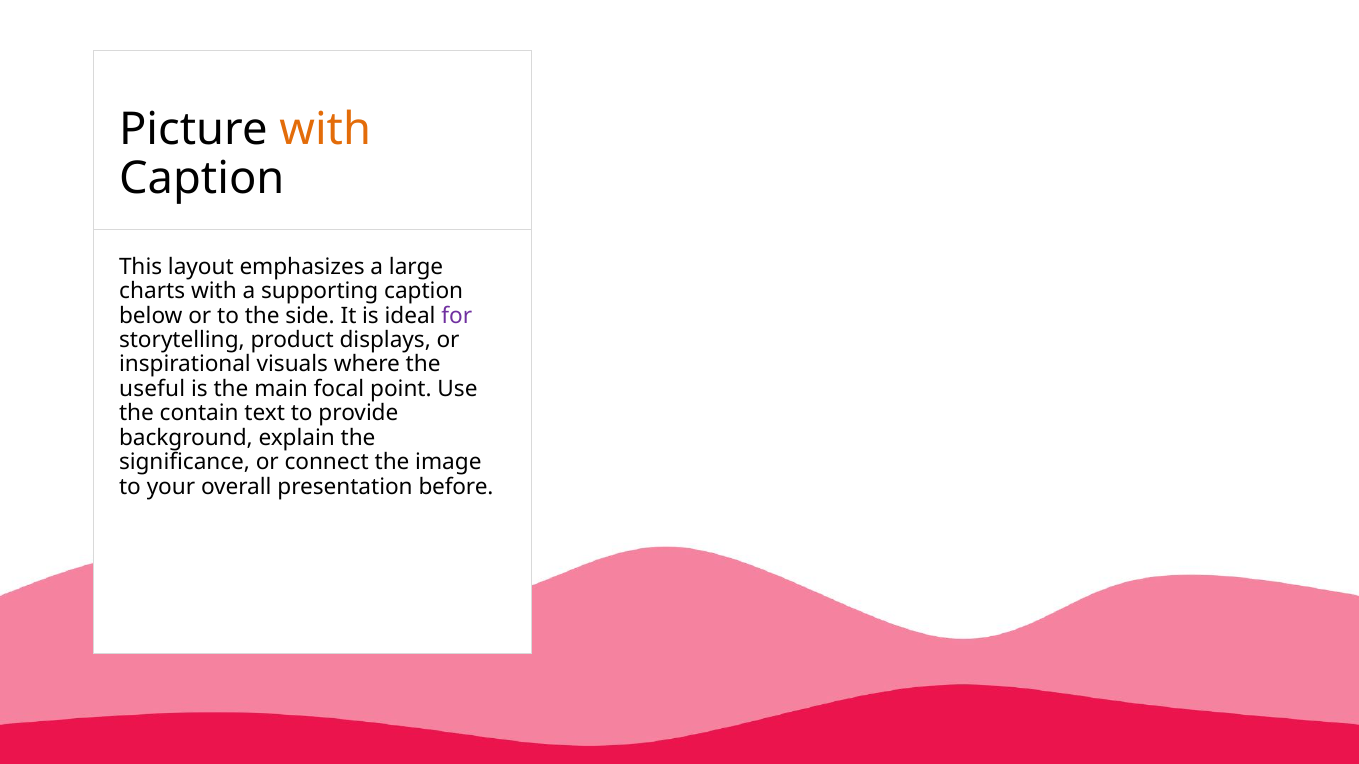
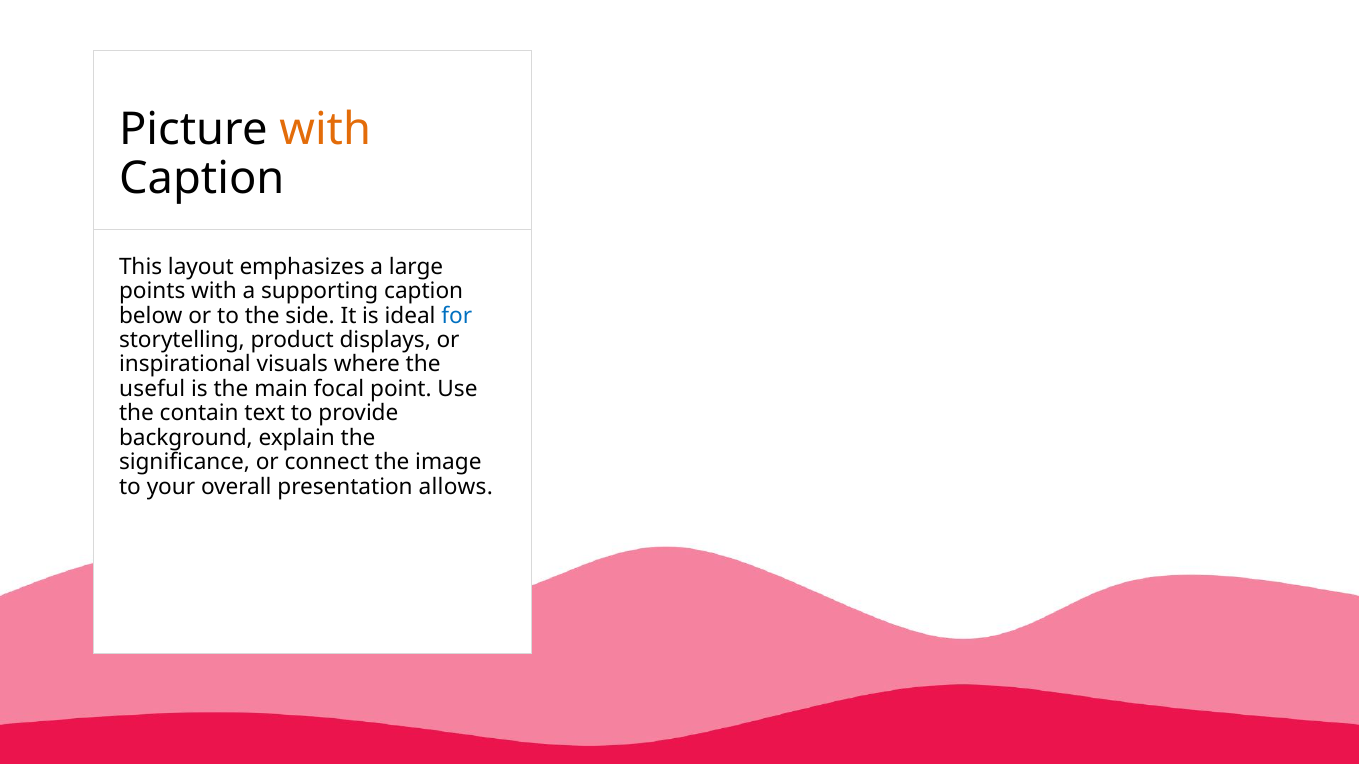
charts: charts -> points (152, 291)
for colour: purple -> blue (457, 316)
before: before -> allows (456, 487)
